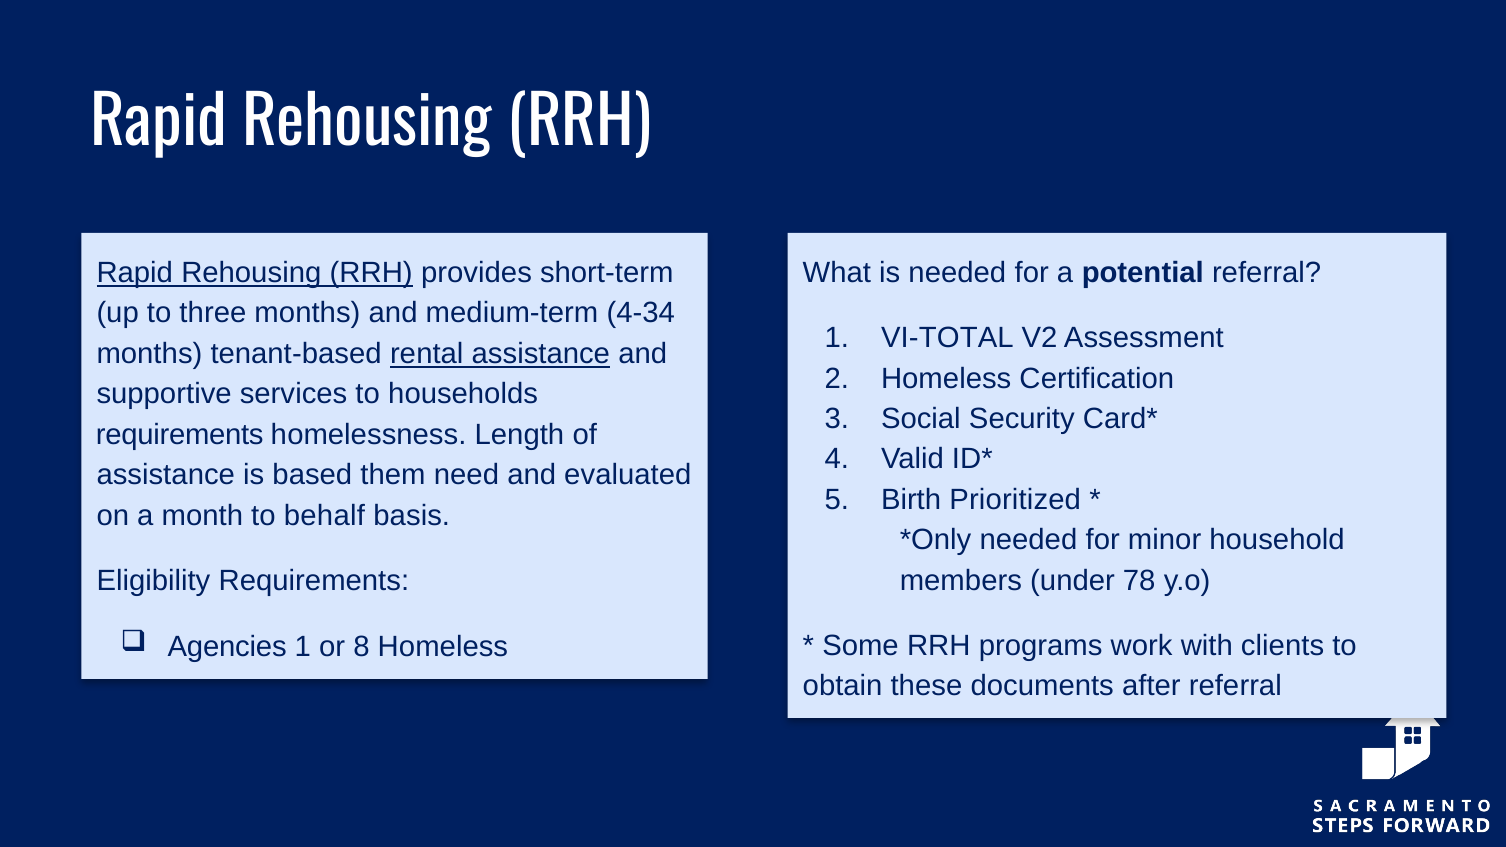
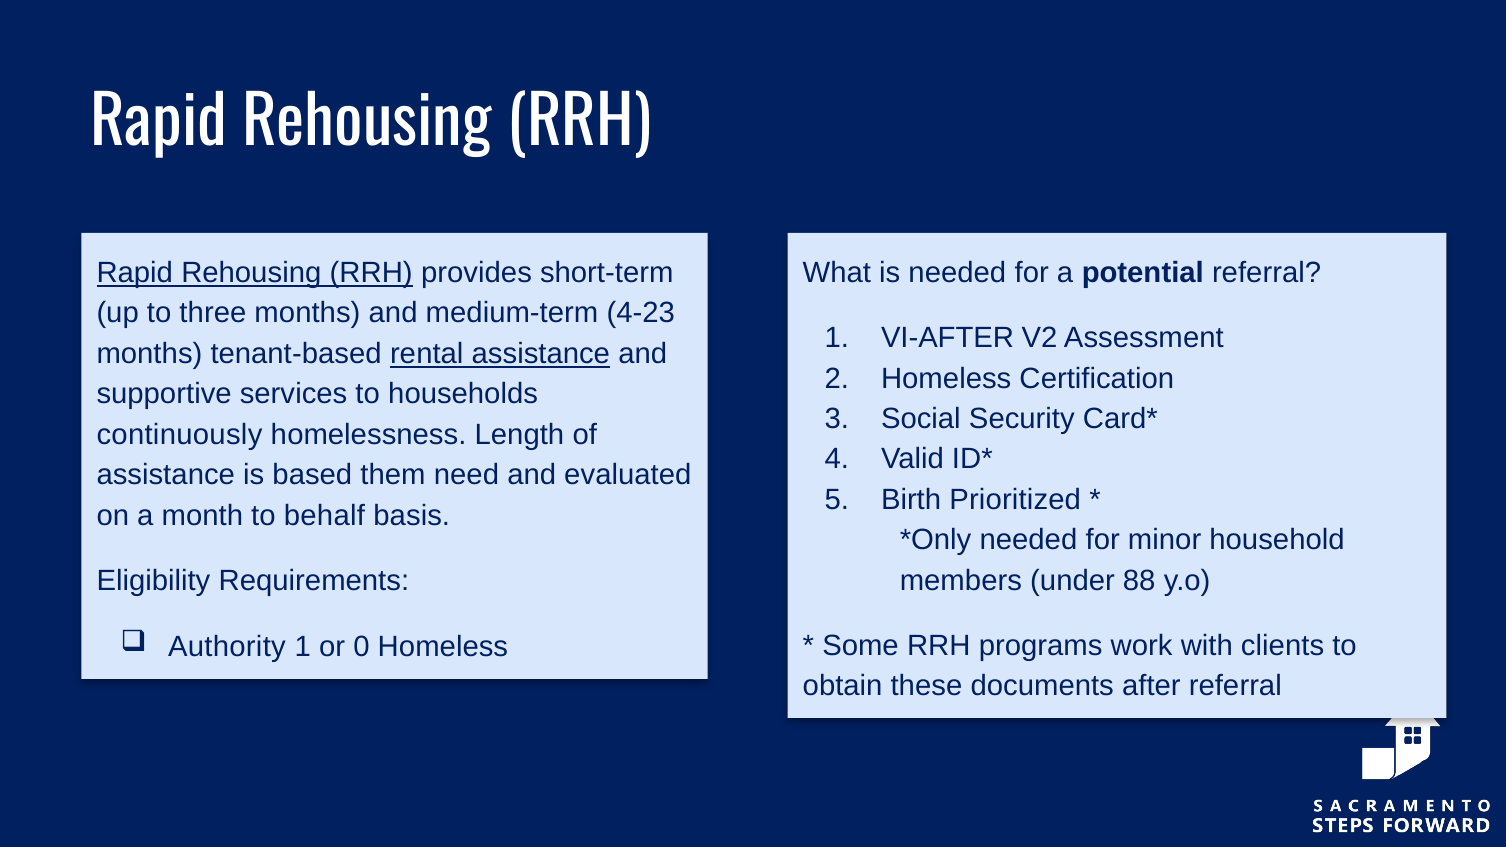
4-34: 4-34 -> 4-23 (641, 313)
VI-TOTAL: VI-TOTAL -> VI-AFTER (947, 338)
requirements: requirements -> continuously (179, 435)
78: 78 -> 88 (1139, 580)
Agencies: Agencies -> Authority (227, 647)
8: 8 -> 0 (361, 647)
